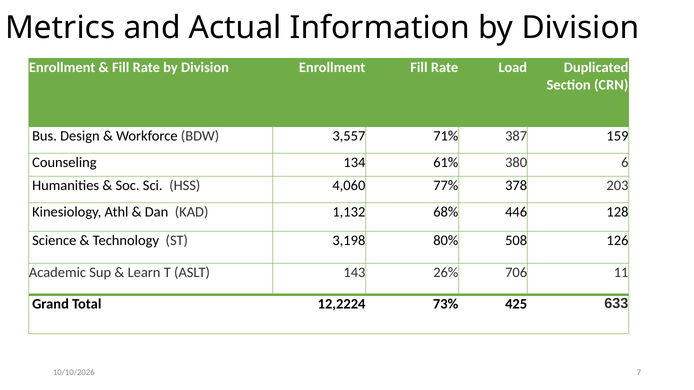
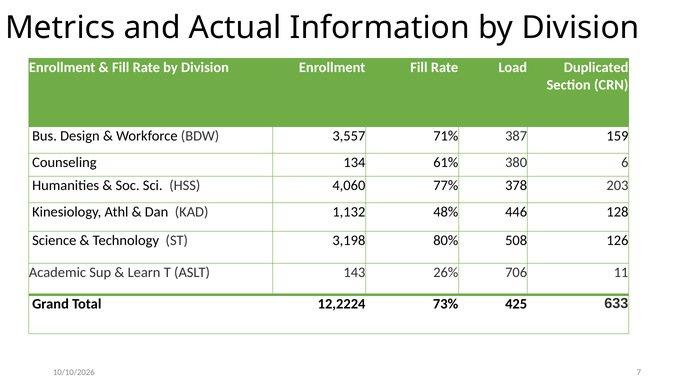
68%: 68% -> 48% (446, 212)
